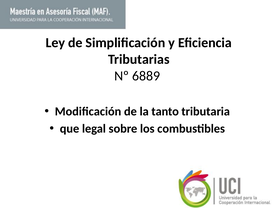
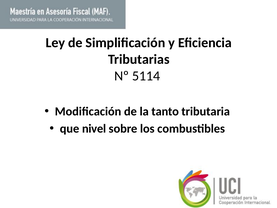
6889: 6889 -> 5114 (146, 76)
legal: legal -> nivel (94, 129)
